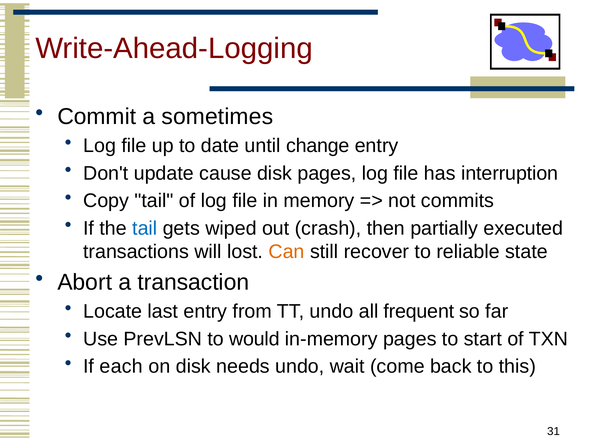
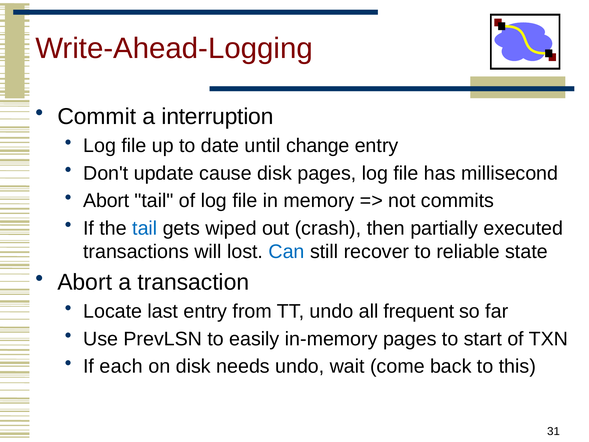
sometimes: sometimes -> interruption (218, 116)
interruption: interruption -> millisecond (510, 173)
Copy: Copy -> Abort (106, 201)
Can colour: orange -> blue (287, 252)
would: would -> easily (254, 339)
